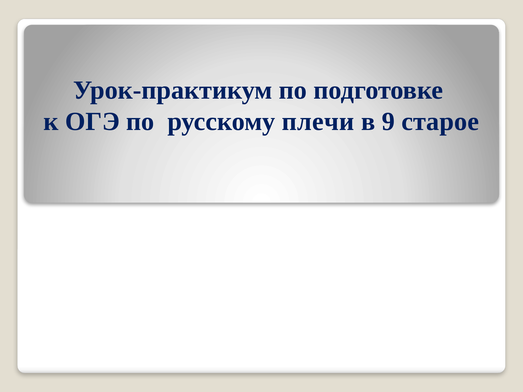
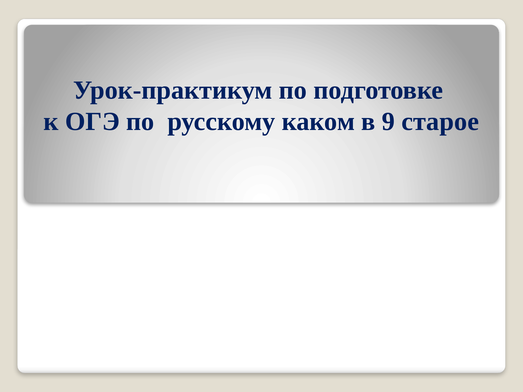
плечи: плечи -> каком (318, 122)
